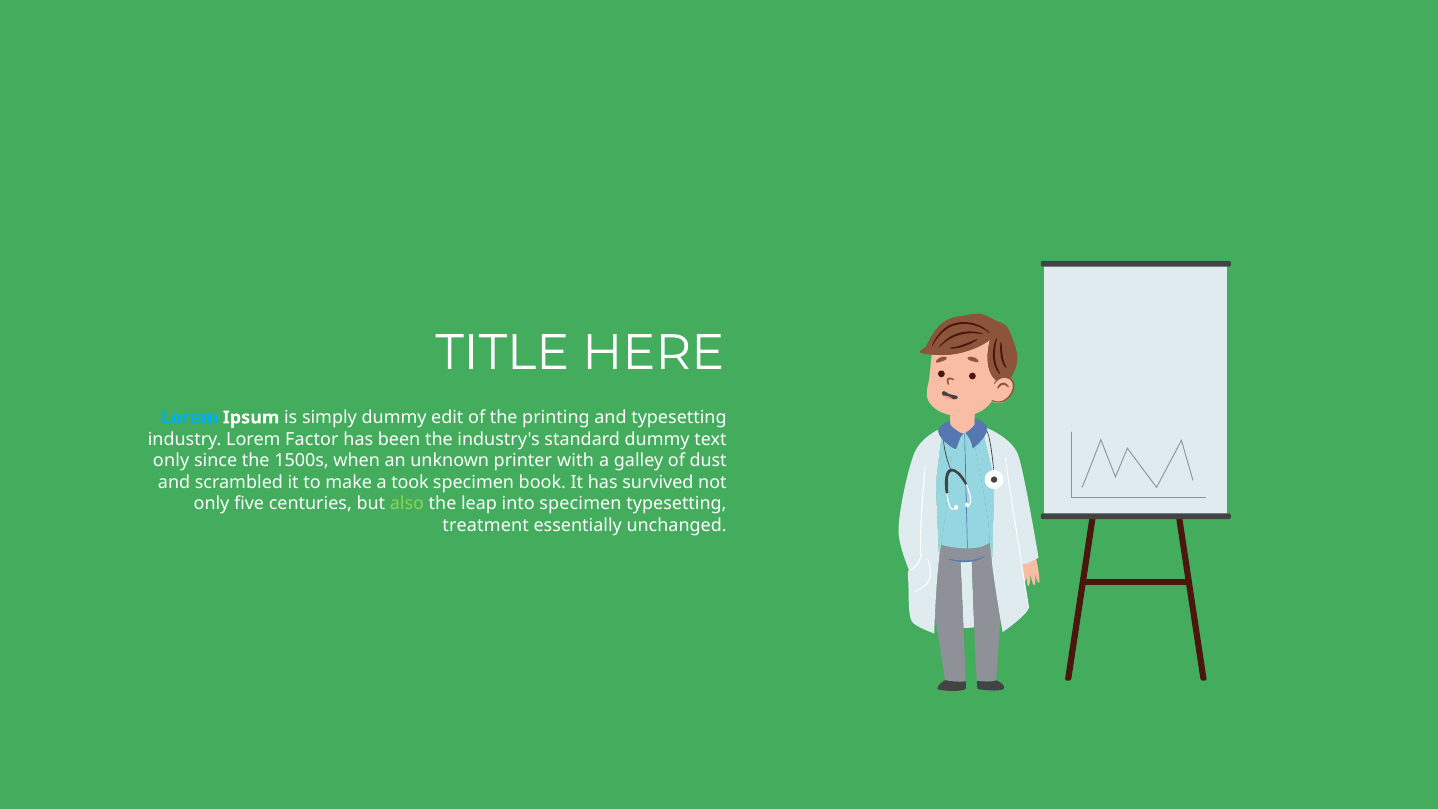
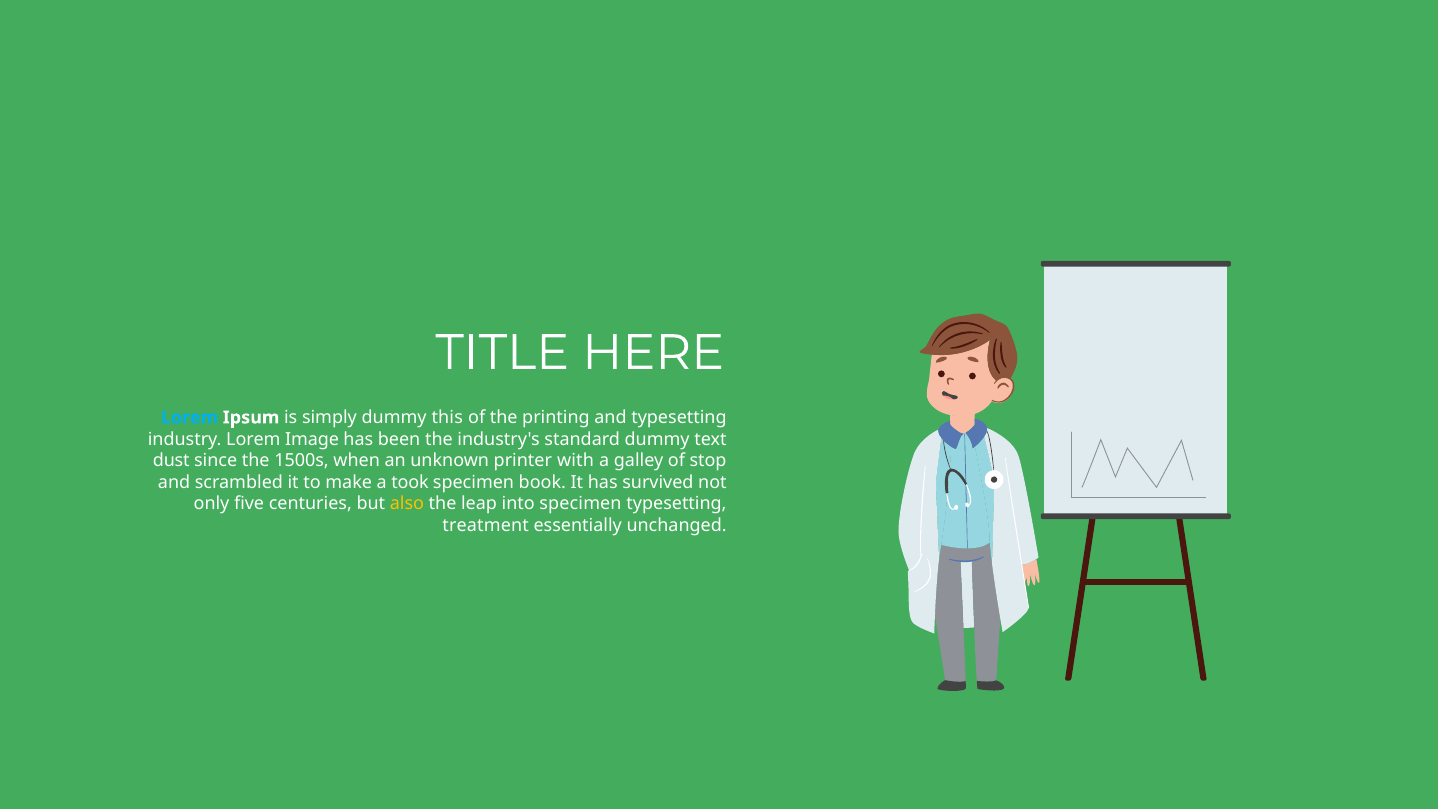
edit: edit -> this (447, 417)
Factor: Factor -> Image (312, 439)
only: only -> dust (171, 461)
dust: dust -> stop (708, 461)
also colour: light green -> yellow (407, 504)
